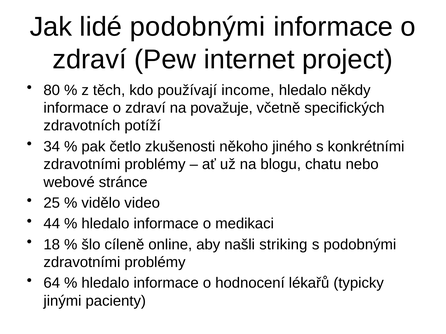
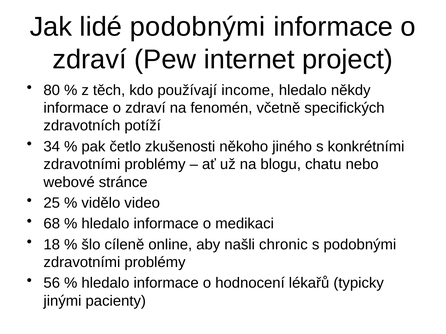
považuje: považuje -> fenomén (221, 108)
44: 44 -> 68 (52, 224)
striking: striking -> chronic (283, 245)
64: 64 -> 56 (52, 283)
